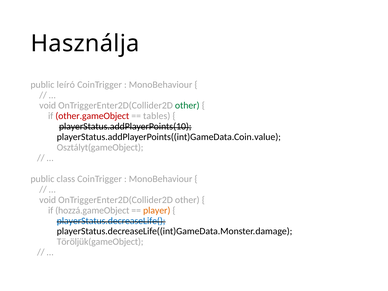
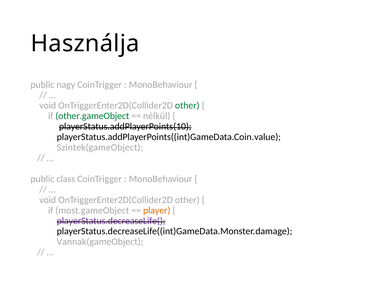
leíró: leíró -> nagy (66, 85)
other.gameObject colour: red -> green (92, 116)
tables: tables -> nélkül (157, 116)
Osztályt(gameObject: Osztályt(gameObject -> Szintek(gameObject (100, 147)
hozzá.gameObject: hozzá.gameObject -> most.gameObject (92, 210)
playerStatus.decreaseLife( colour: blue -> purple (111, 221)
Töröljük(gameObject: Töröljük(gameObject -> Vannak(gameObject (100, 242)
